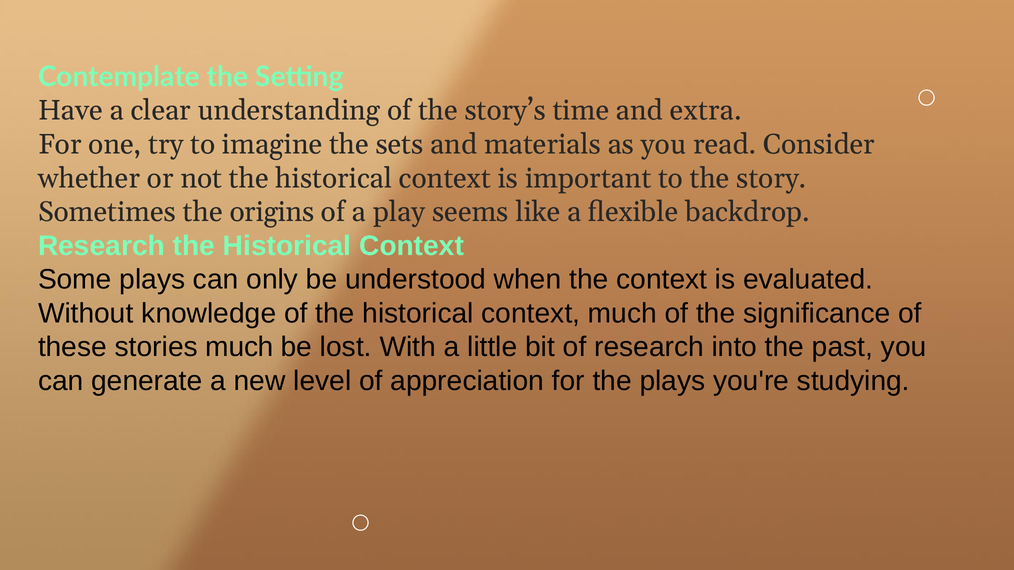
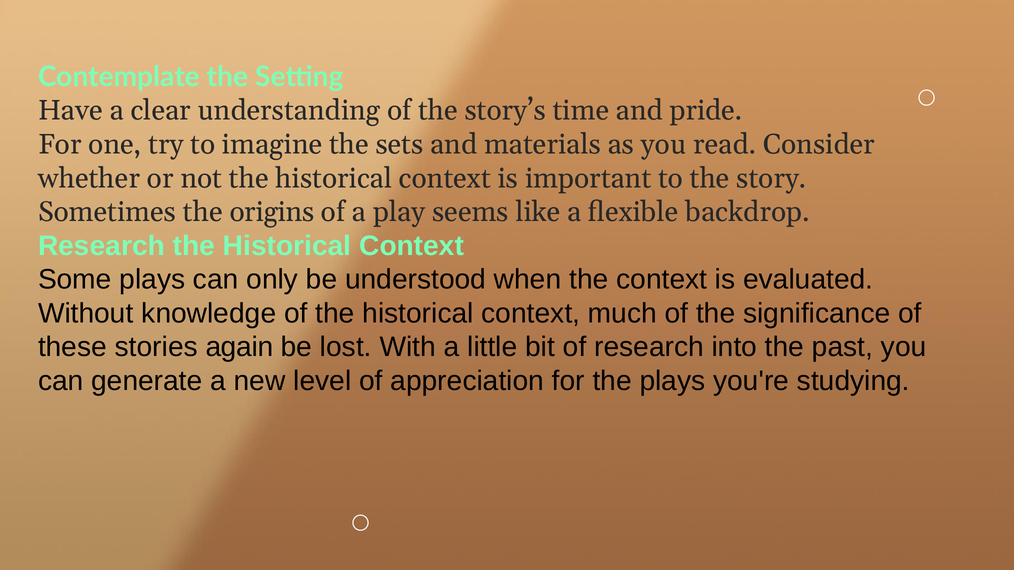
extra: extra -> pride (706, 111)
stories much: much -> again (239, 347)
